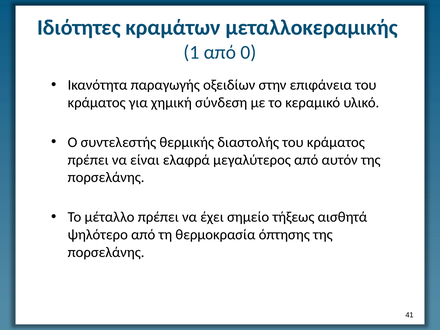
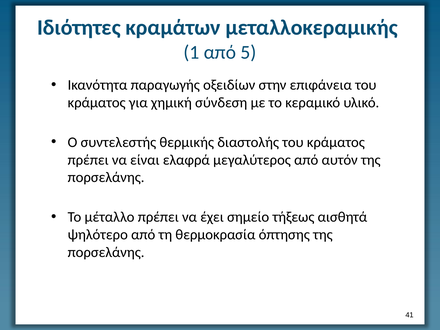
0: 0 -> 5 (248, 52)
